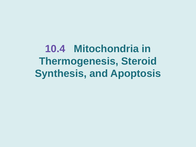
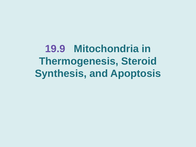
10.4: 10.4 -> 19.9 (55, 49)
